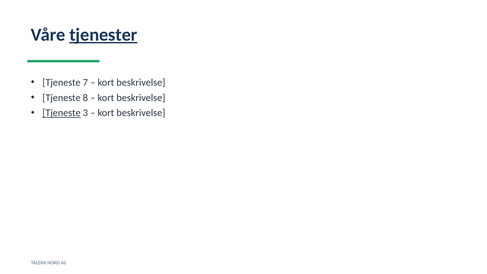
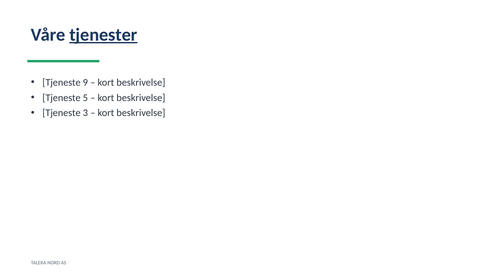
7: 7 -> 9 (85, 82)
8: 8 -> 5 (85, 98)
Tjeneste underline: present -> none (61, 113)
